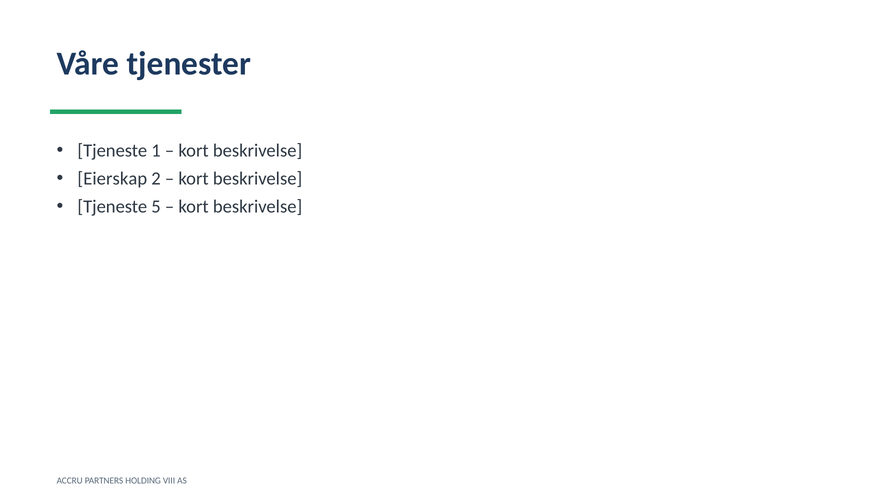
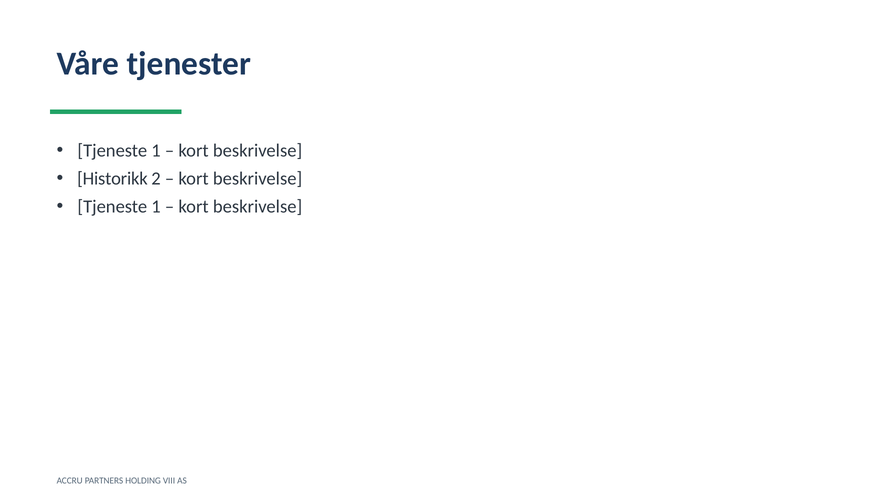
Eierskap: Eierskap -> Historikk (112, 179)
5: 5 -> 1 (156, 206)
